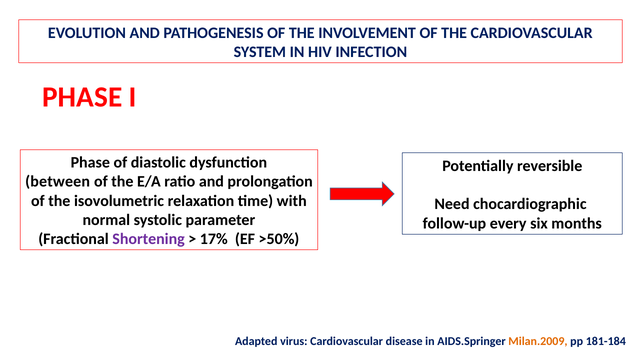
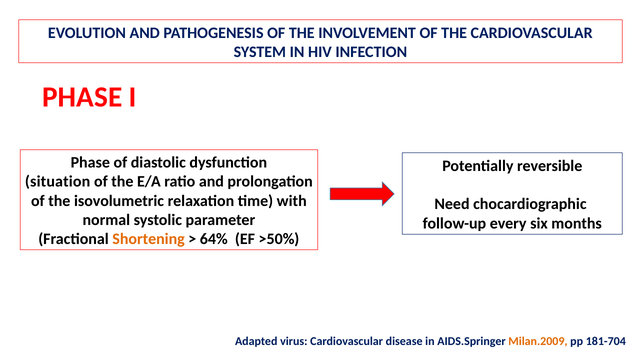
between: between -> situation (58, 182)
Shortening colour: purple -> orange (149, 239)
17%: 17% -> 64% (214, 239)
181-184: 181-184 -> 181-704 (606, 342)
